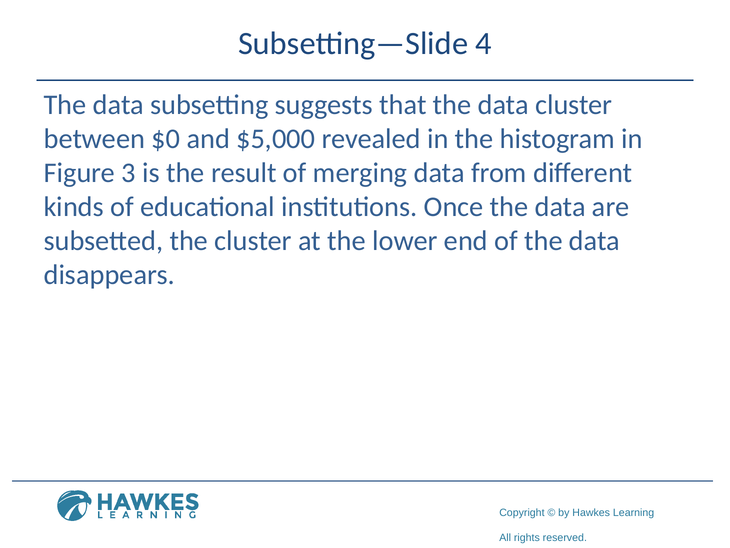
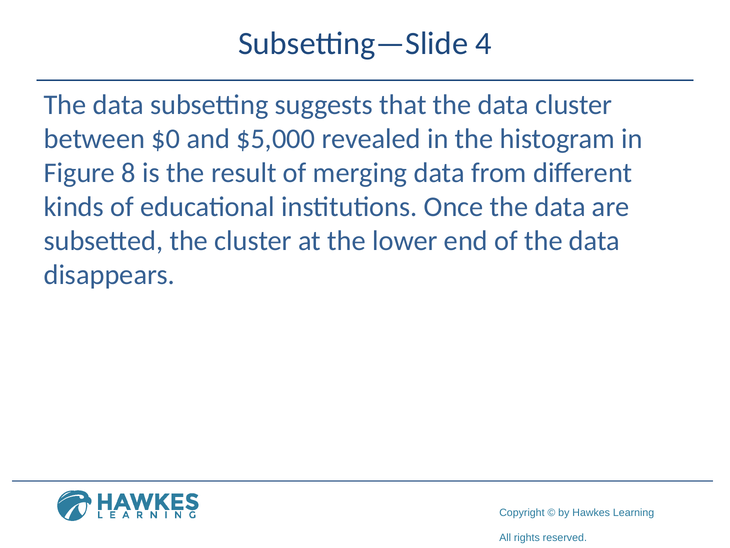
3: 3 -> 8 (129, 173)
